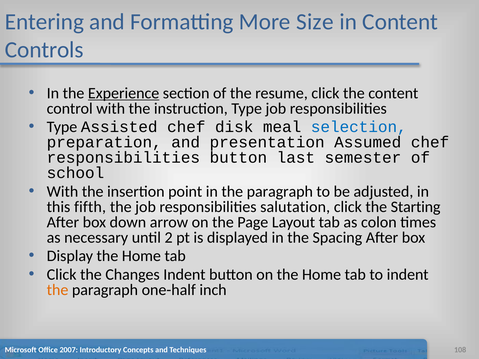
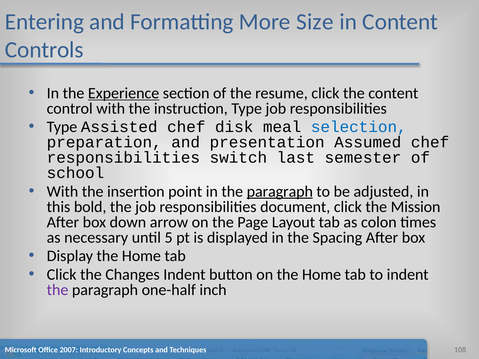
responsibilities button: button -> switch (238, 158)
paragraph underline: none -> present (280, 192)
fifth: fifth -> bold (90, 207)
salutation: salutation -> document (295, 207)
Starting: Starting -> Mission (416, 207)
2: 2 -> 5 (169, 238)
the colour: orange -> purple (58, 290)
